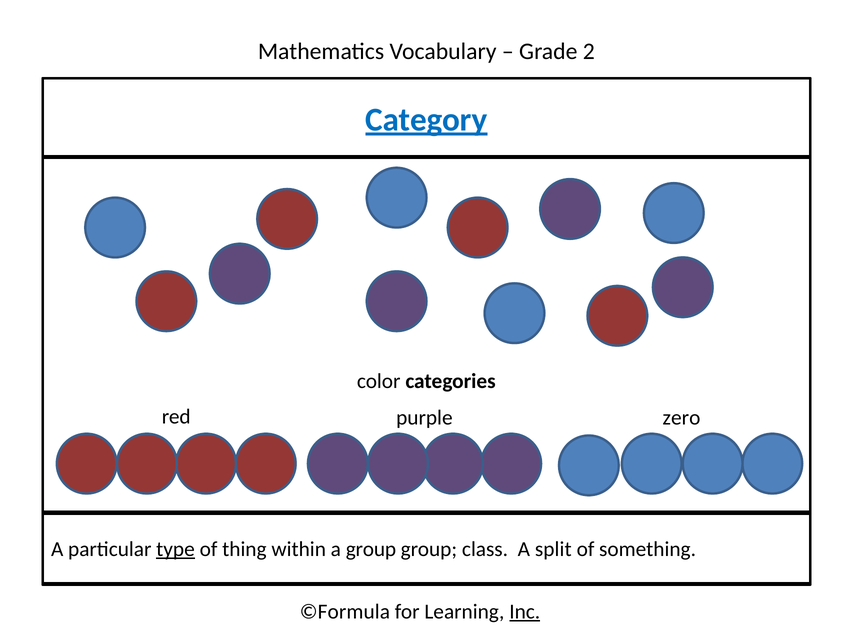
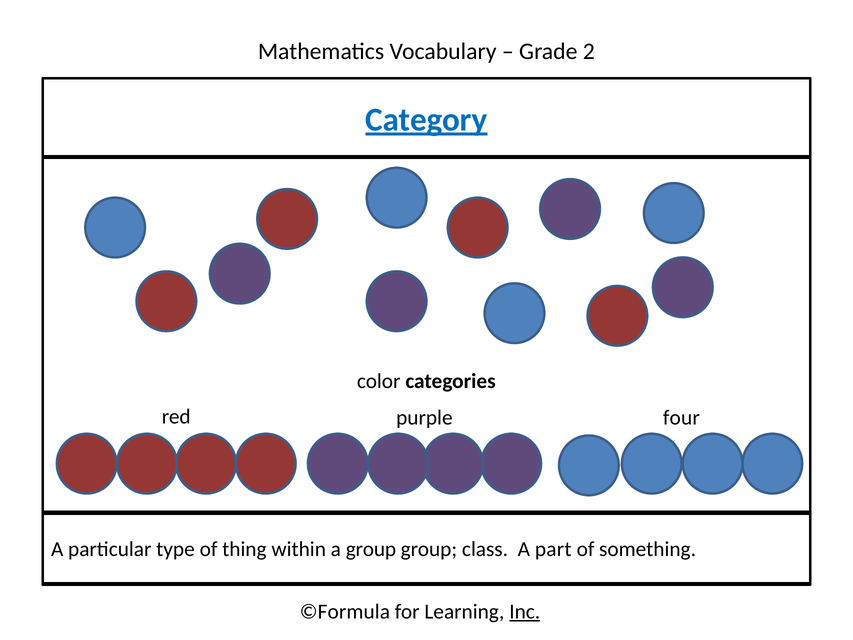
zero: zero -> four (681, 418)
type underline: present -> none (176, 549)
split: split -> part (553, 549)
